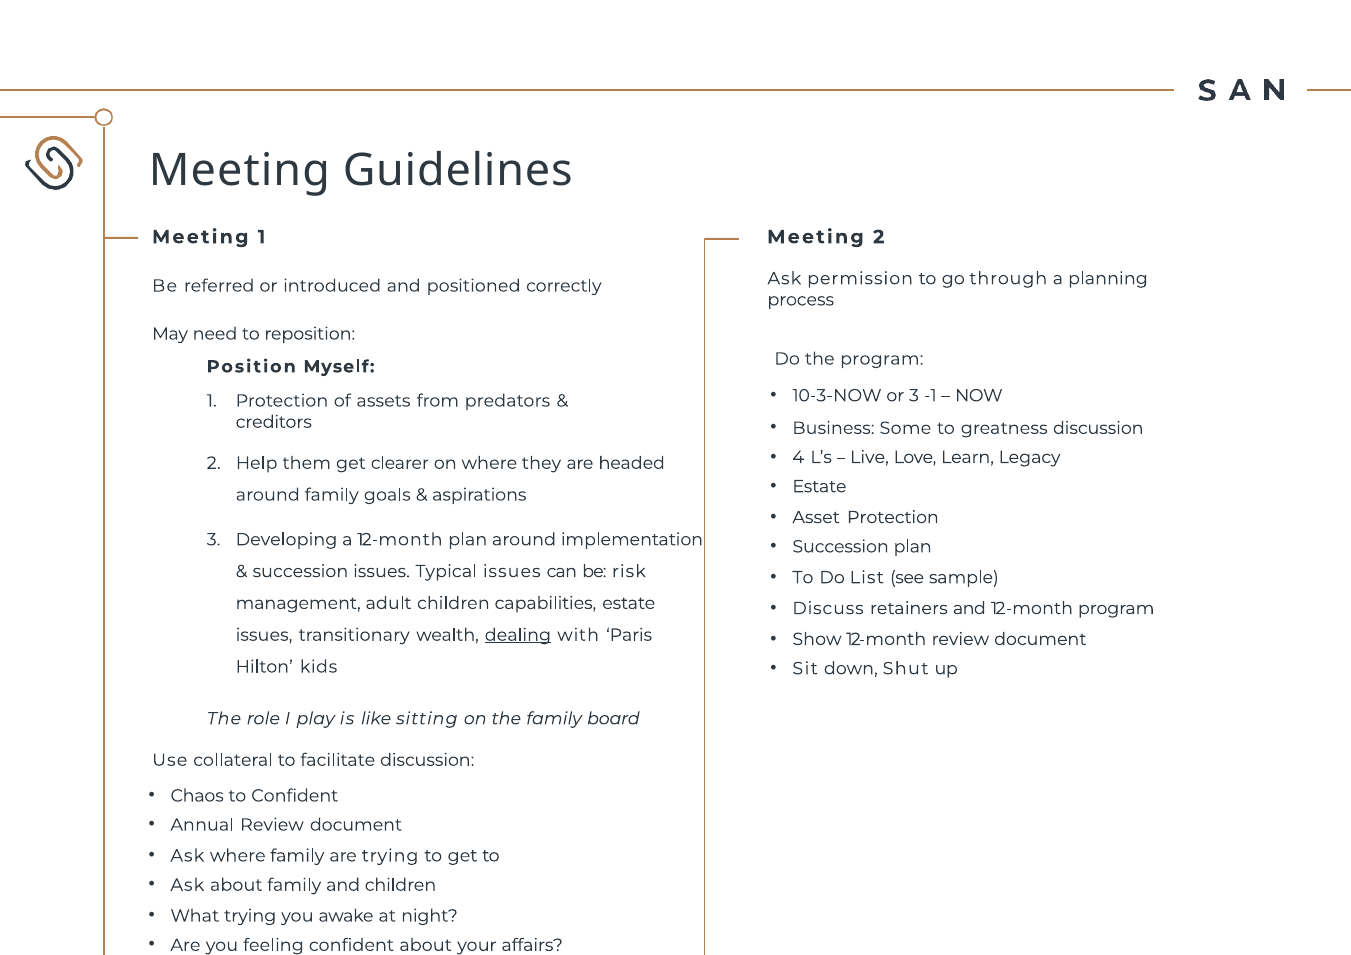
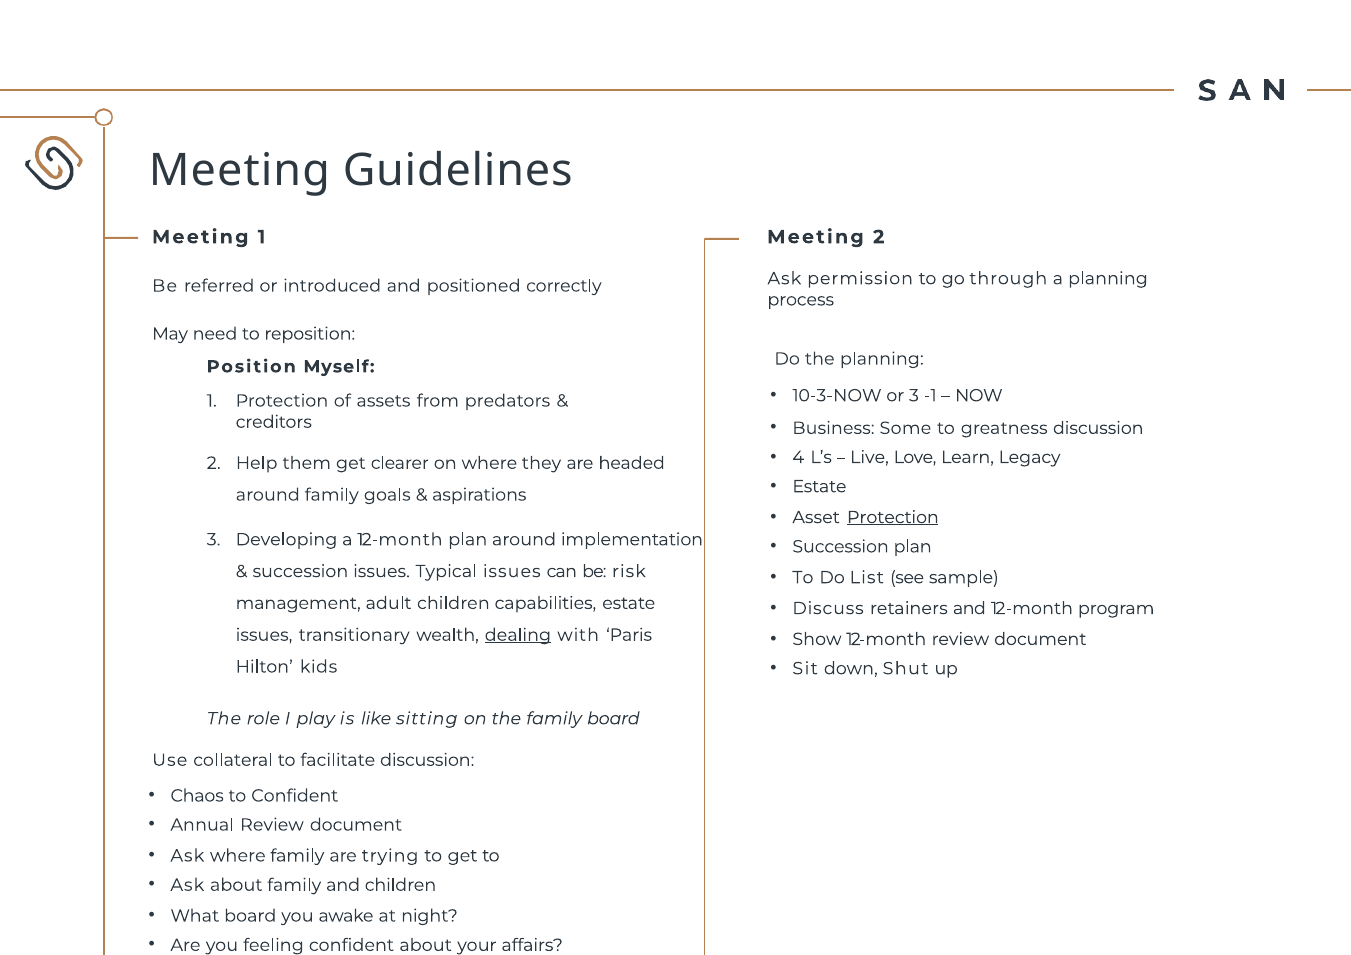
the program: program -> planning (882, 359)
Protection underline: none -> present (893, 517)
What trying: trying -> board (250, 916)
